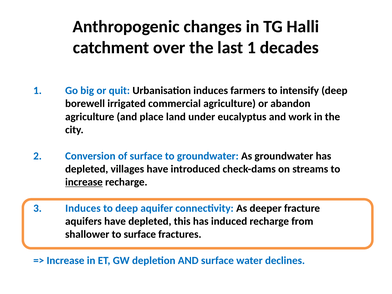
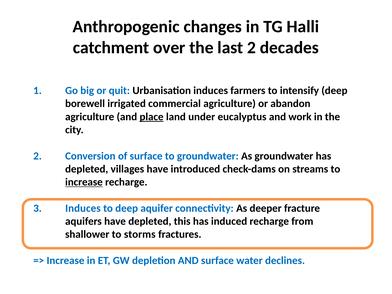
last 1: 1 -> 2 (251, 48)
place underline: none -> present (152, 117)
to surface: surface -> storms (140, 234)
